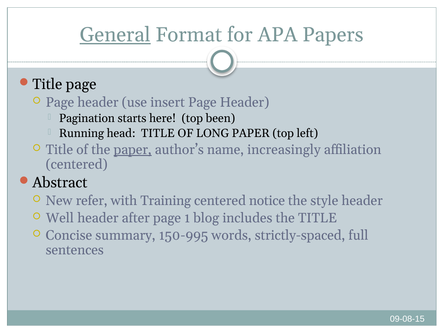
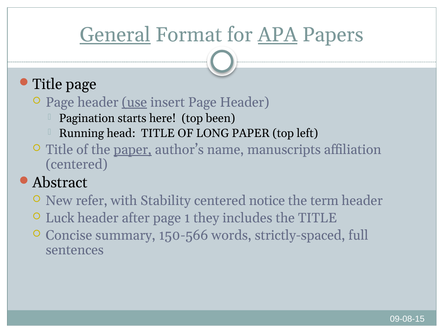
APA underline: none -> present (278, 35)
use underline: none -> present (134, 102)
increasingly: increasingly -> manuscripts (284, 150)
Training: Training -> Stability (166, 201)
style: style -> term (324, 201)
Well: Well -> Luck (60, 218)
blog: blog -> they (206, 218)
150-995: 150-995 -> 150-566 (183, 235)
